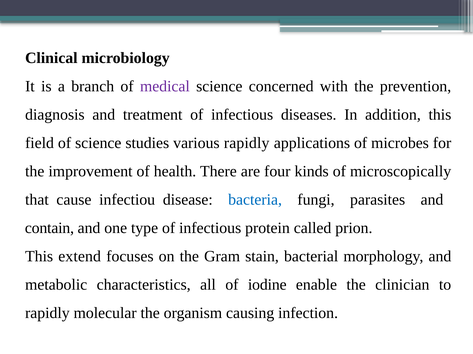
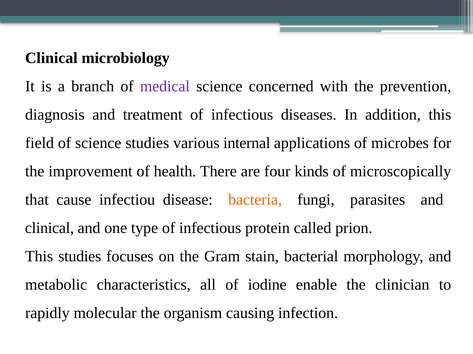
various rapidly: rapidly -> internal (247, 143)
bacteria colour: blue -> orange (255, 200)
contain: contain -> clinical (49, 228)
This extend: extend -> studies (80, 257)
